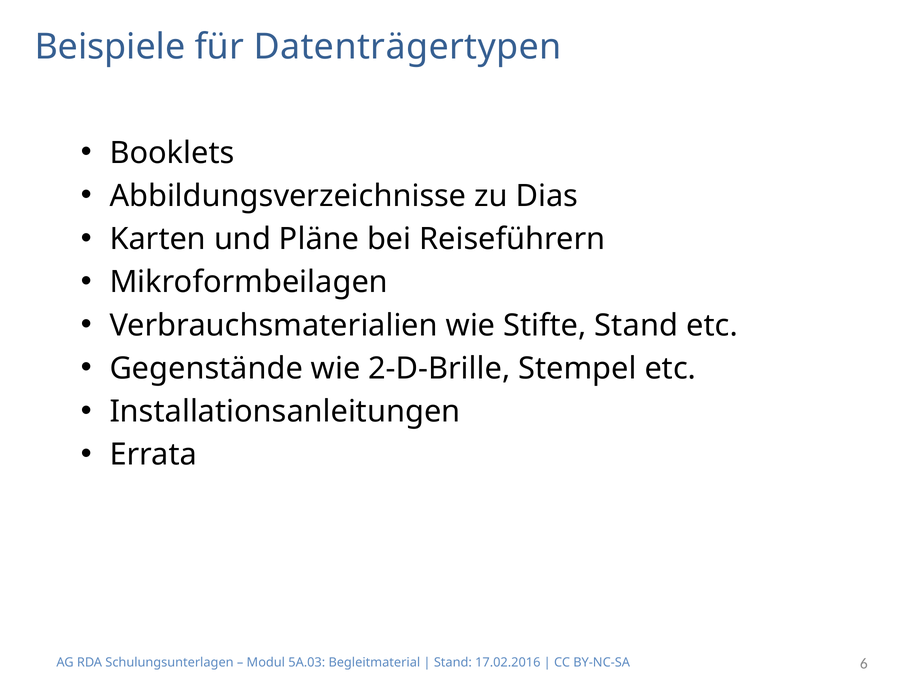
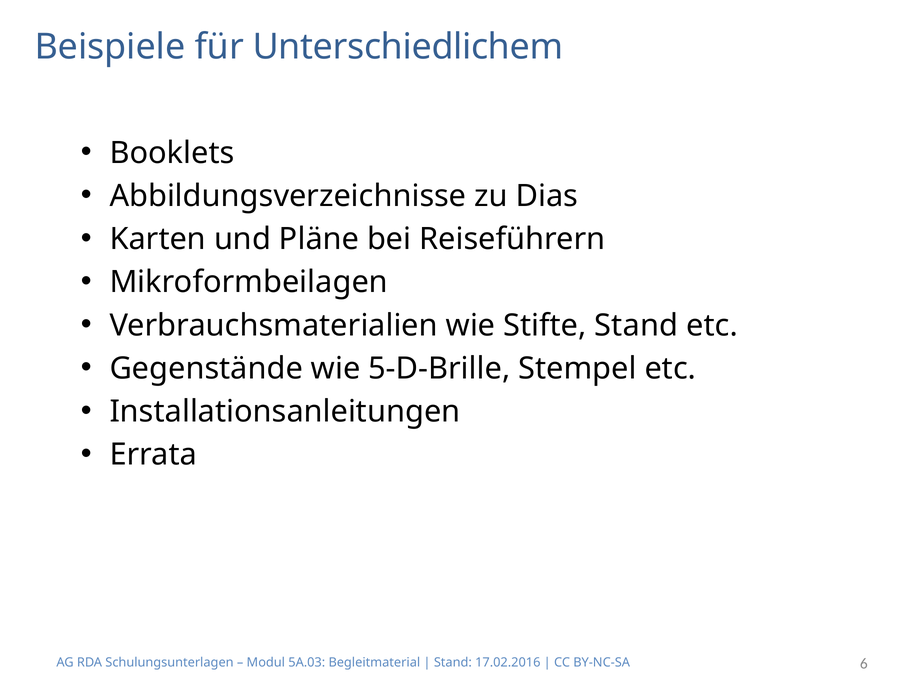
Datenträgertypen: Datenträgertypen -> Unterschiedlichem (408, 47)
2-D-Brille: 2-D-Brille -> 5-D-Brille (439, 368)
